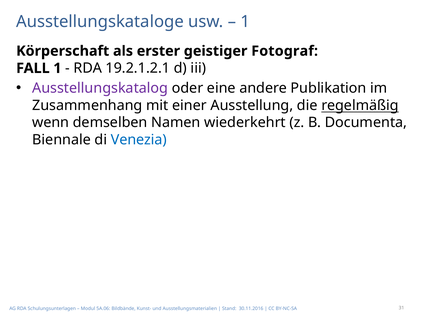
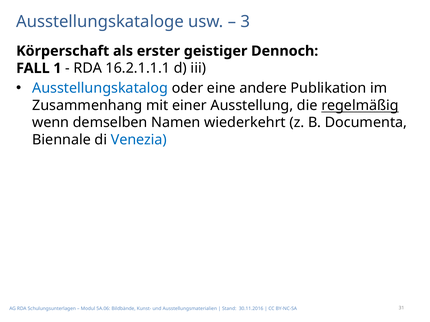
1: 1 -> 3 (245, 22)
Fotograf: Fotograf -> Dennoch (285, 51)
19.2.1.2.1: 19.2.1.2.1 -> 16.2.1.1.1 (138, 68)
Ausstellungskatalog colour: purple -> blue (100, 88)
